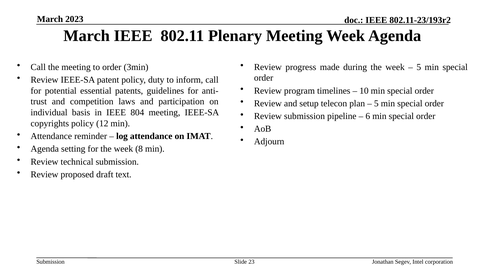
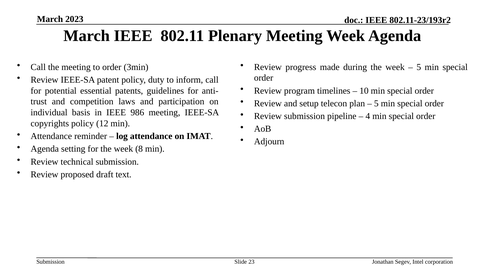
804: 804 -> 986 (137, 112)
6: 6 -> 4 (368, 116)
